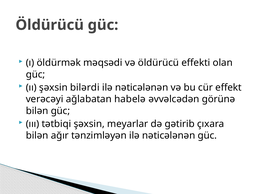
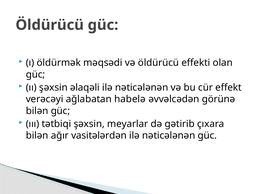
bilərdi: bilərdi -> əlaqəli (85, 88)
tənzimləyən: tənzimləyən -> vasitələrdən (99, 136)
